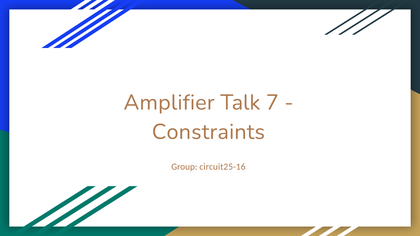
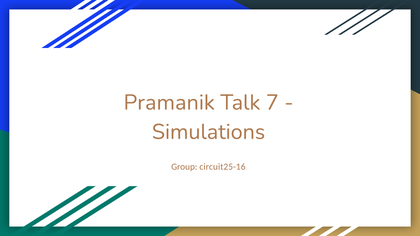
Amplifier: Amplifier -> Pramanik (169, 103)
Constraints: Constraints -> Simulations (208, 132)
